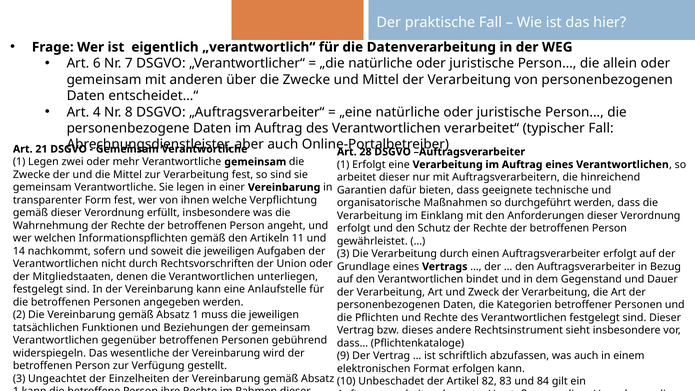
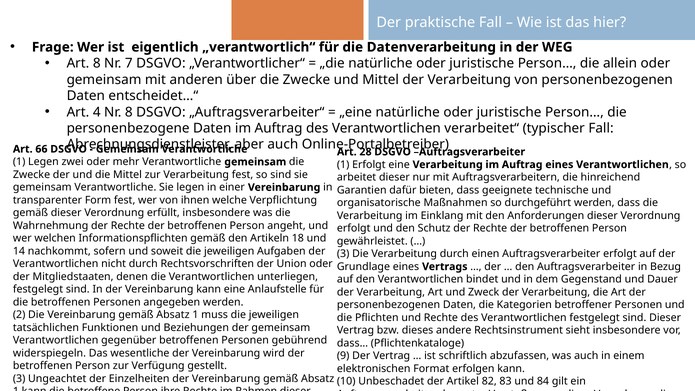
Art 6: 6 -> 8 (97, 63)
21: 21 -> 66 (41, 149)
11: 11 -> 18 (298, 238)
